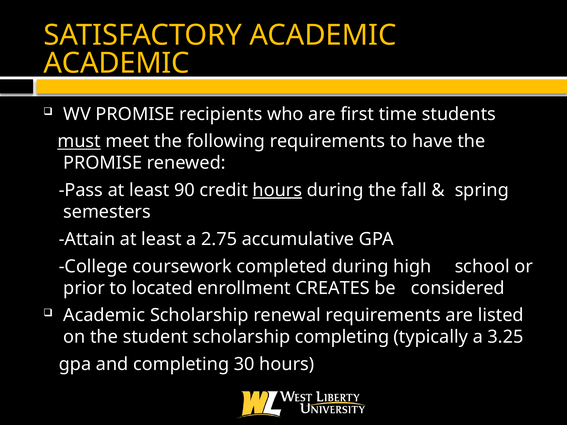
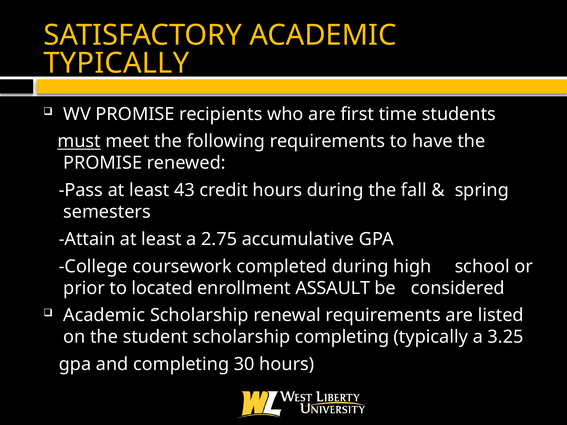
ACADEMIC: ACADEMIC -> TYPICALLY (116, 63)
90: 90 -> 43 (184, 190)
hours underline: present -> none (277, 190)
CREATES: CREATES -> ASSAULT (333, 288)
